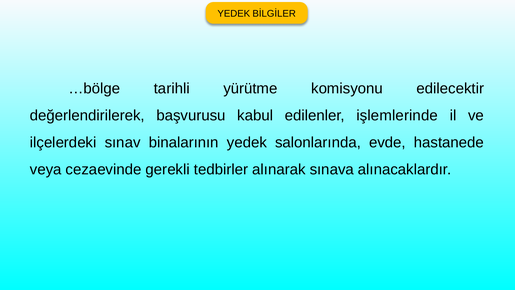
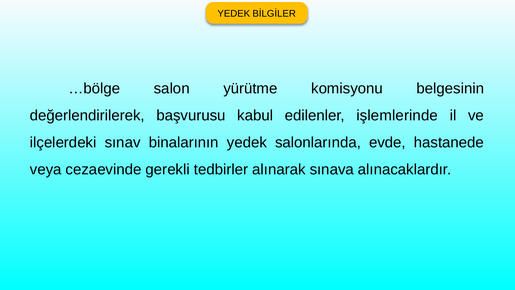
tarihli: tarihli -> salon (172, 88)
edilecektir: edilecektir -> belgesinin (450, 88)
